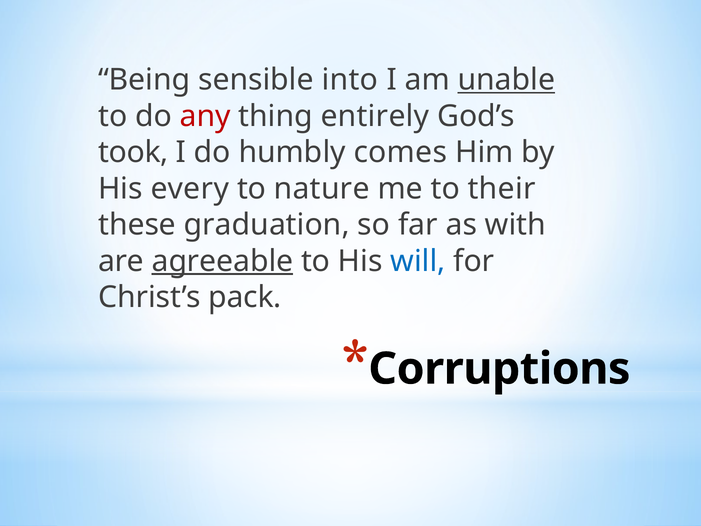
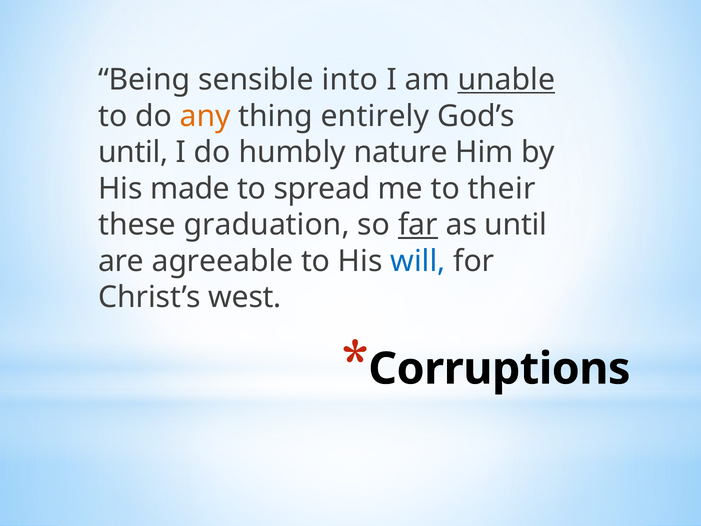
any colour: red -> orange (205, 116)
took: took -> until (133, 152)
comes: comes -> nature (401, 152)
every: every -> made (190, 189)
nature: nature -> spread (322, 189)
far underline: none -> present (418, 225)
as with: with -> until (516, 225)
agreeable underline: present -> none (222, 261)
pack: pack -> west (245, 297)
